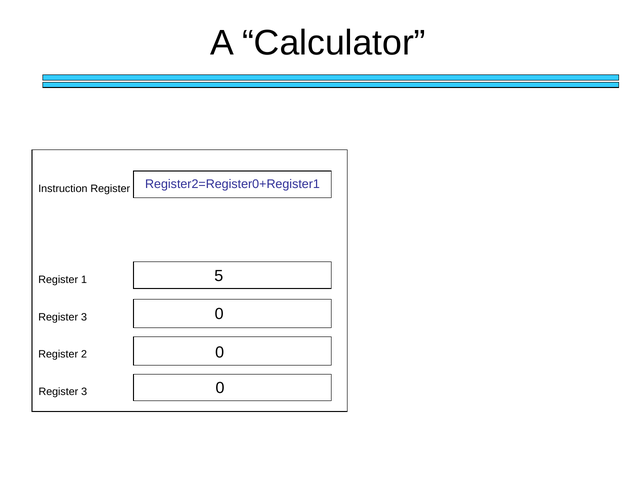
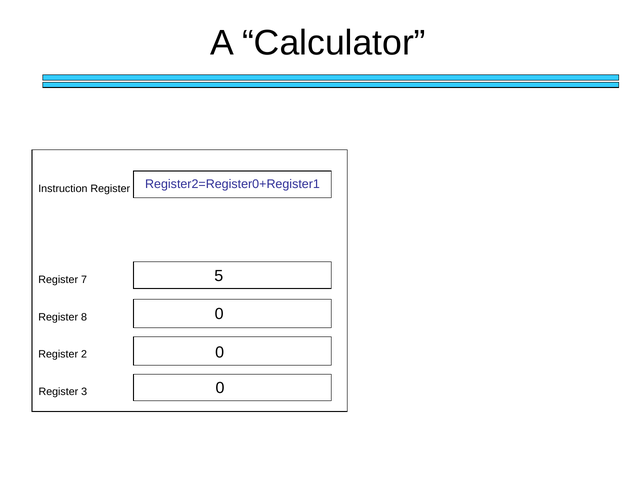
1: 1 -> 7 (84, 279)
3: 3 -> 8 (84, 317)
